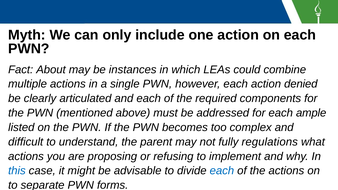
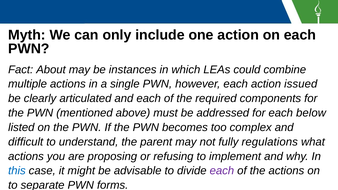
denied: denied -> issued (301, 84)
ample: ample -> below (311, 113)
each colour: blue -> purple (222, 171)
